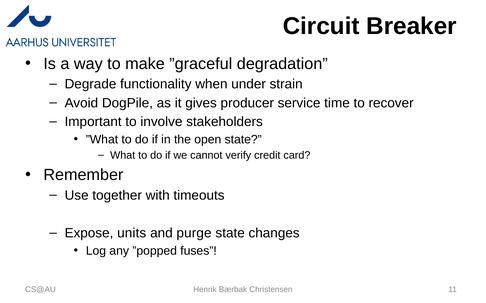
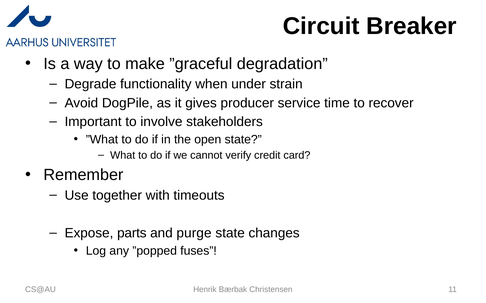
units: units -> parts (132, 234)
